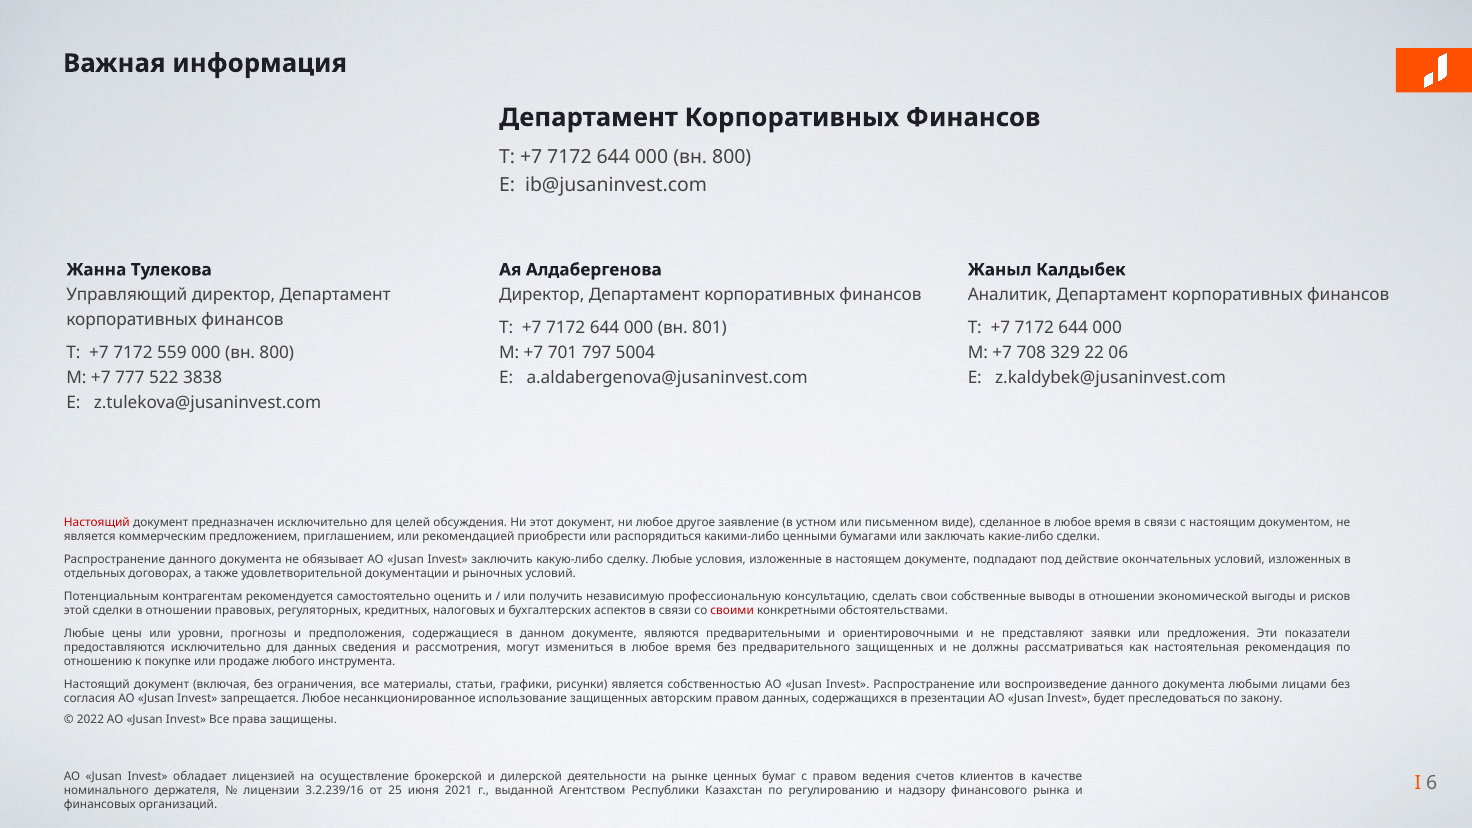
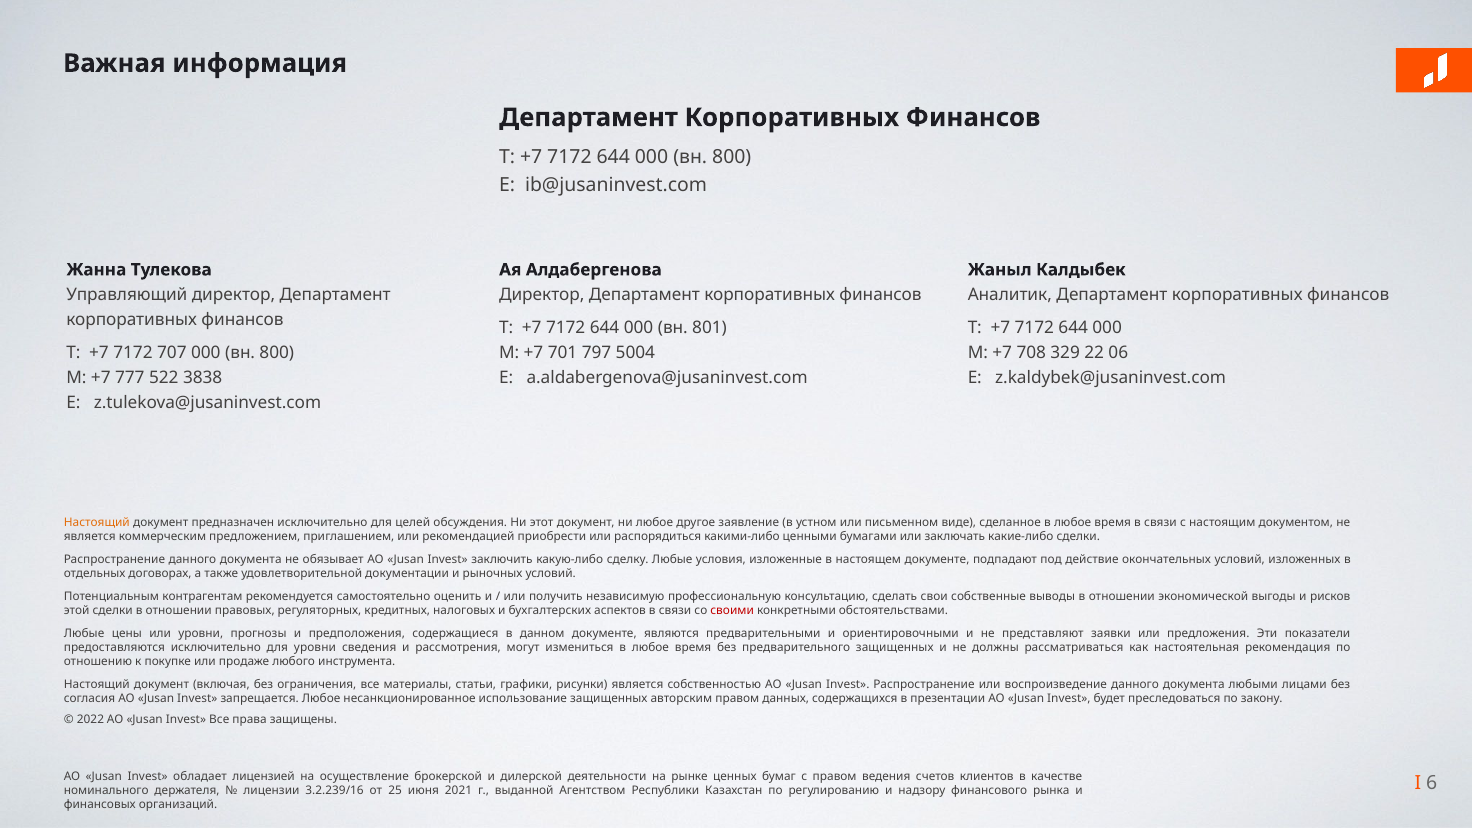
559: 559 -> 707 (172, 353)
Настоящий colour: red -> orange (97, 522)
для данных: данных -> уровни (315, 648)
